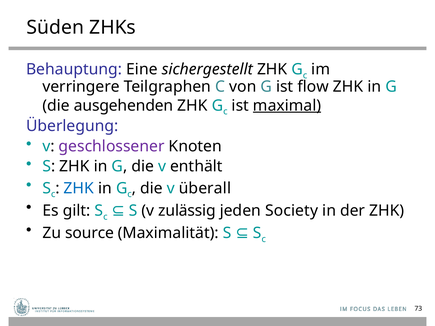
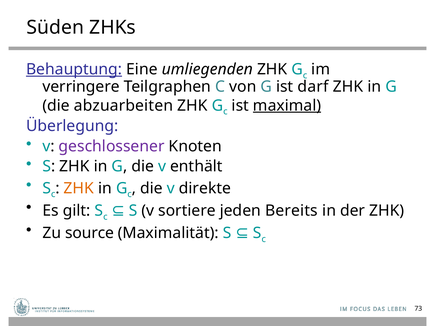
Behauptung underline: none -> present (74, 69)
sichergestellt: sichergestellt -> umliegenden (207, 69)
flow: flow -> darf (313, 87)
ausgehenden: ausgehenden -> abzuarbeiten (123, 106)
ZHK colour: blue -> orange (79, 188)
überall: überall -> direkte (205, 188)
zulässig: zulässig -> sortiere (187, 211)
Society: Society -> Bereits (292, 211)
